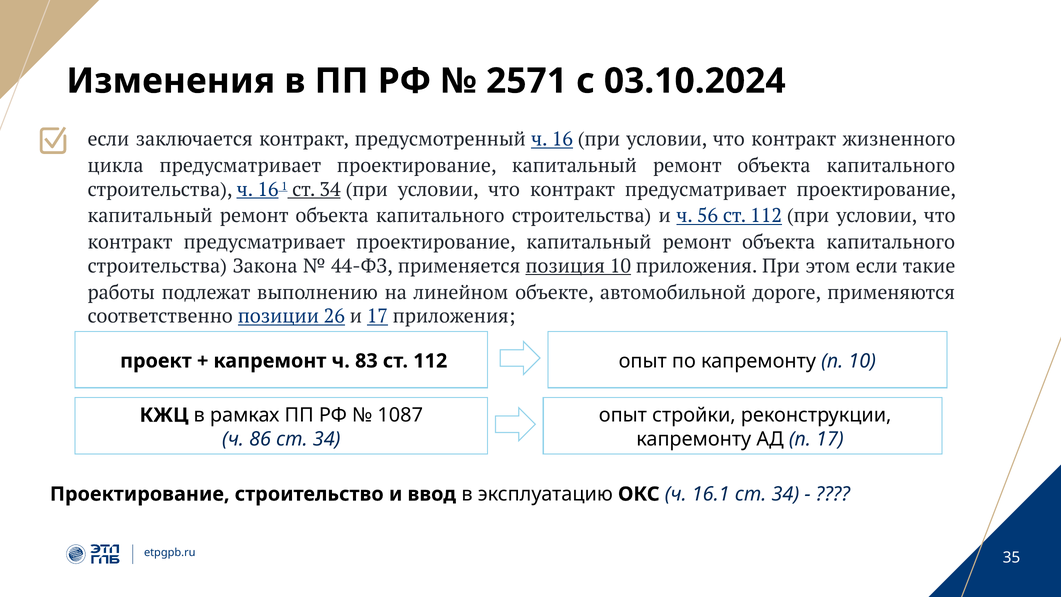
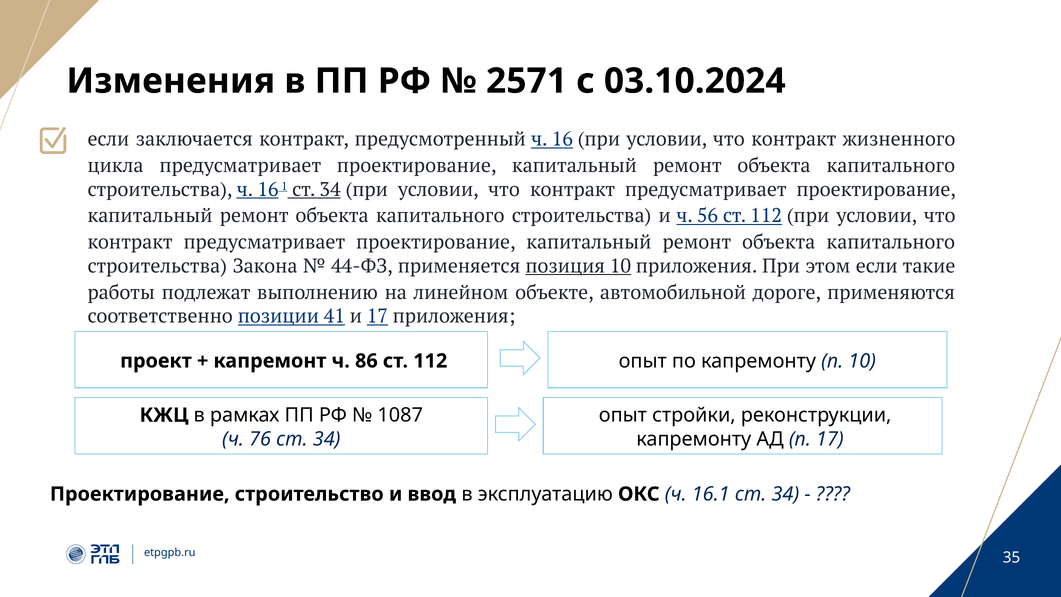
26: 26 -> 41 (334, 316)
83: 83 -> 86 (366, 361)
86: 86 -> 76 (260, 439)
